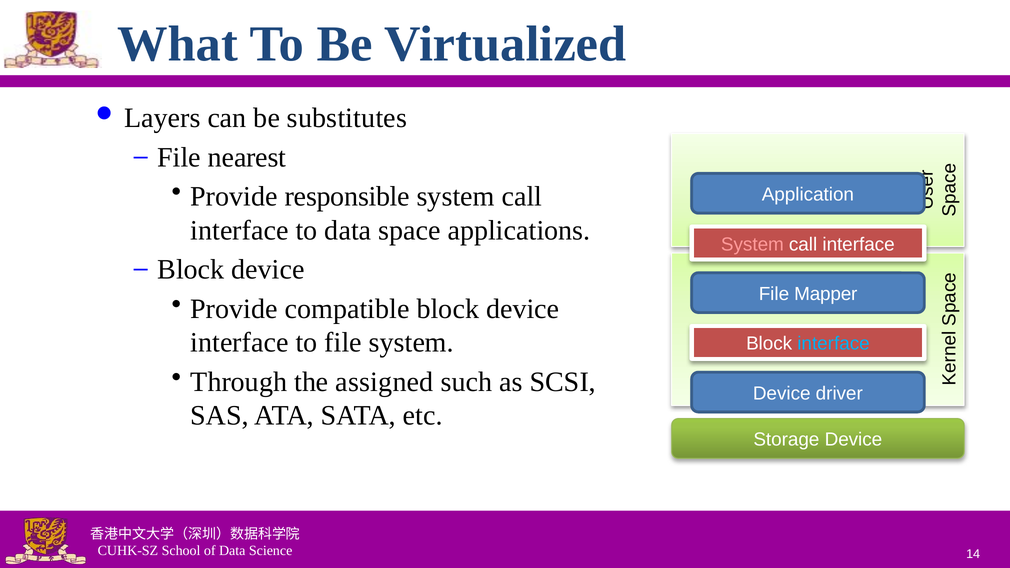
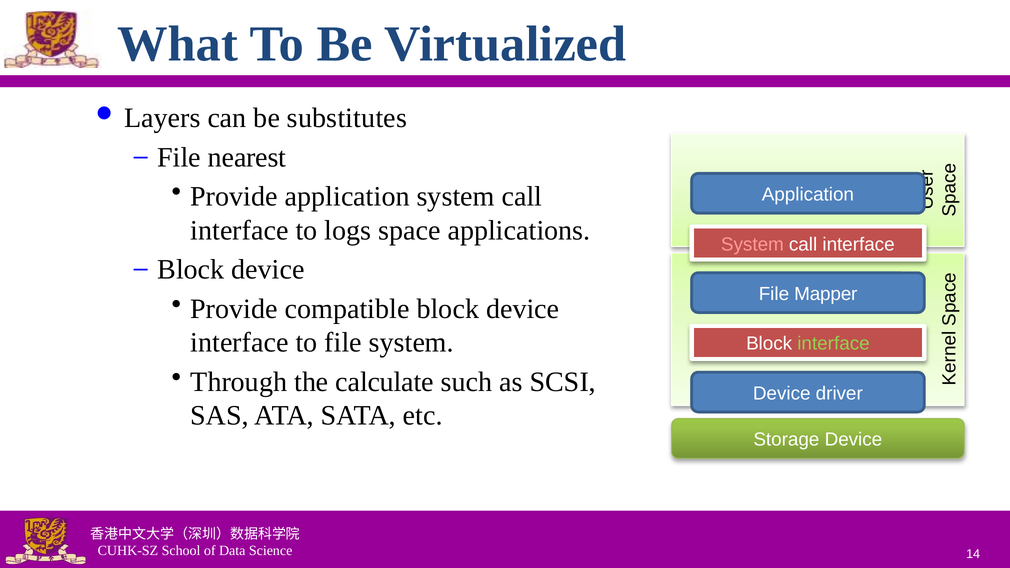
Provide responsible: responsible -> application (347, 197)
to data: data -> logs (348, 230)
interface colour: light blue -> light green (834, 344)
assigned: assigned -> calculate (385, 382)
